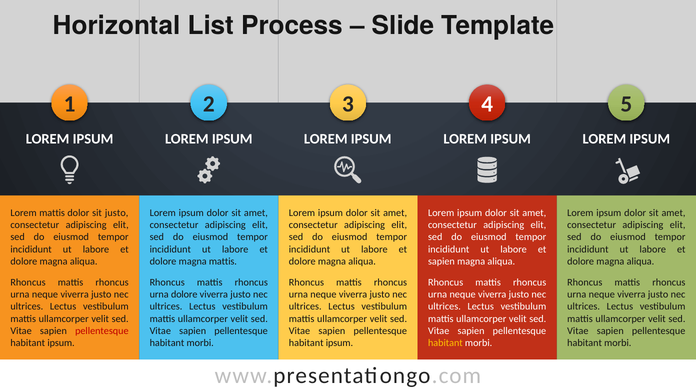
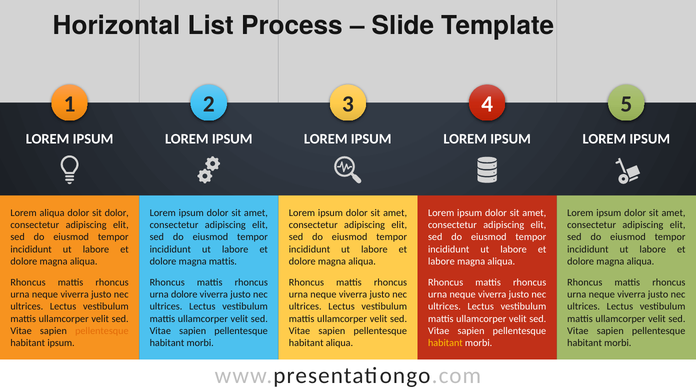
Lorem mattis: mattis -> aliqua (52, 213)
sit justo: justo -> dolor (117, 213)
sapien: sapien -> labore (441, 262)
pellentesque colour: red -> orange (102, 331)
ipsum: ipsum -> aliqua (339, 344)
